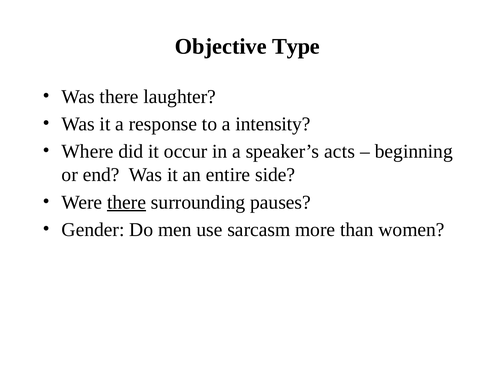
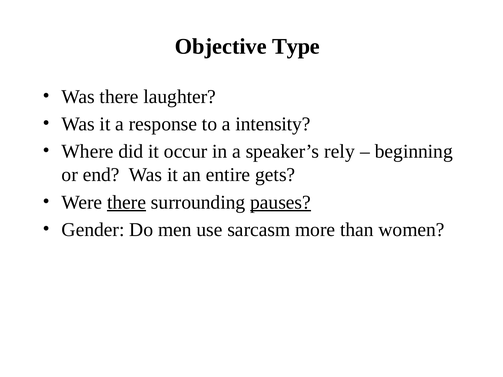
acts: acts -> rely (340, 151)
side: side -> gets (275, 175)
pauses underline: none -> present (281, 202)
